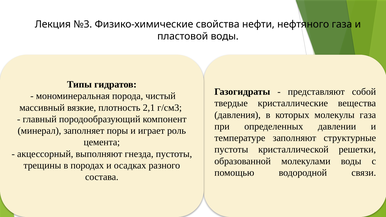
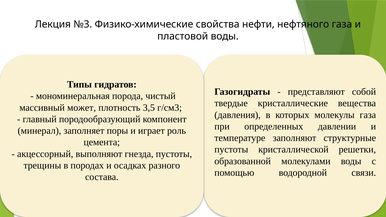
вязкие: вязкие -> может (82, 108)
2,1: 2,1 -> 3,5 (149, 108)
